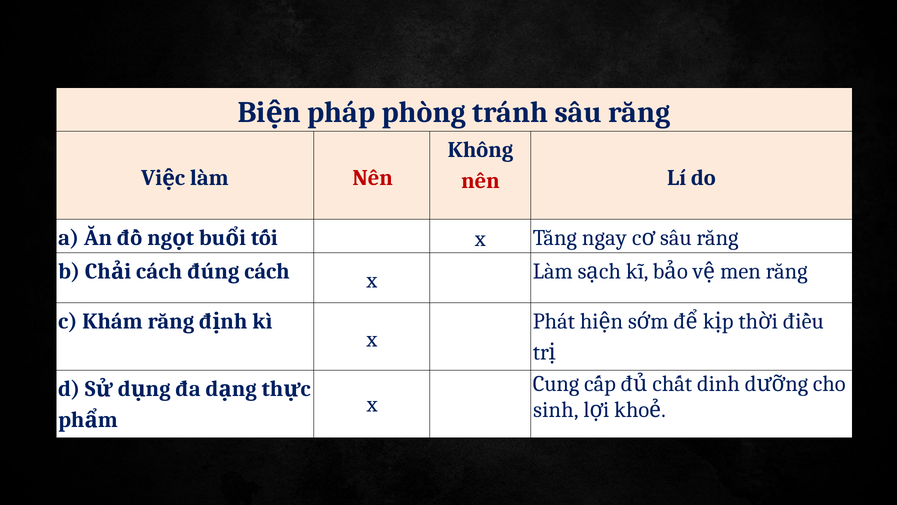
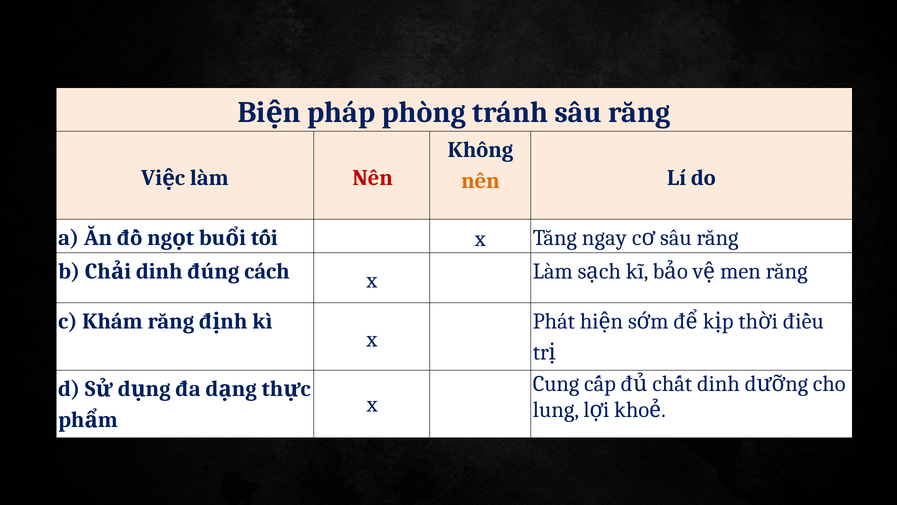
nên colour: red -> orange (480, 181)
cách: cách -> dinh (159, 271)
sinh: sinh -> lung (556, 409)
